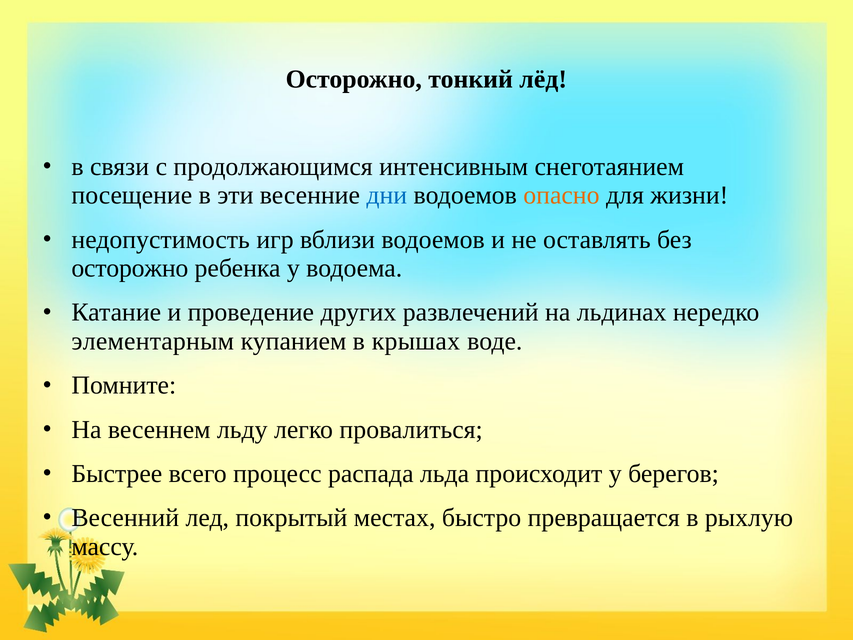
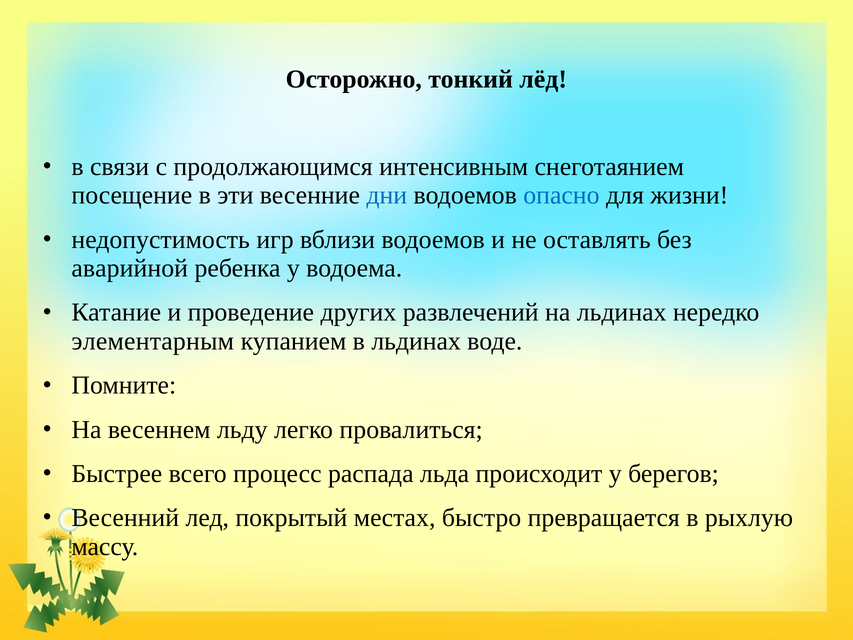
опасно colour: orange -> blue (561, 195)
осторожно: осторожно -> аварийной (130, 268)
в крышах: крышах -> льдинах (416, 341)
